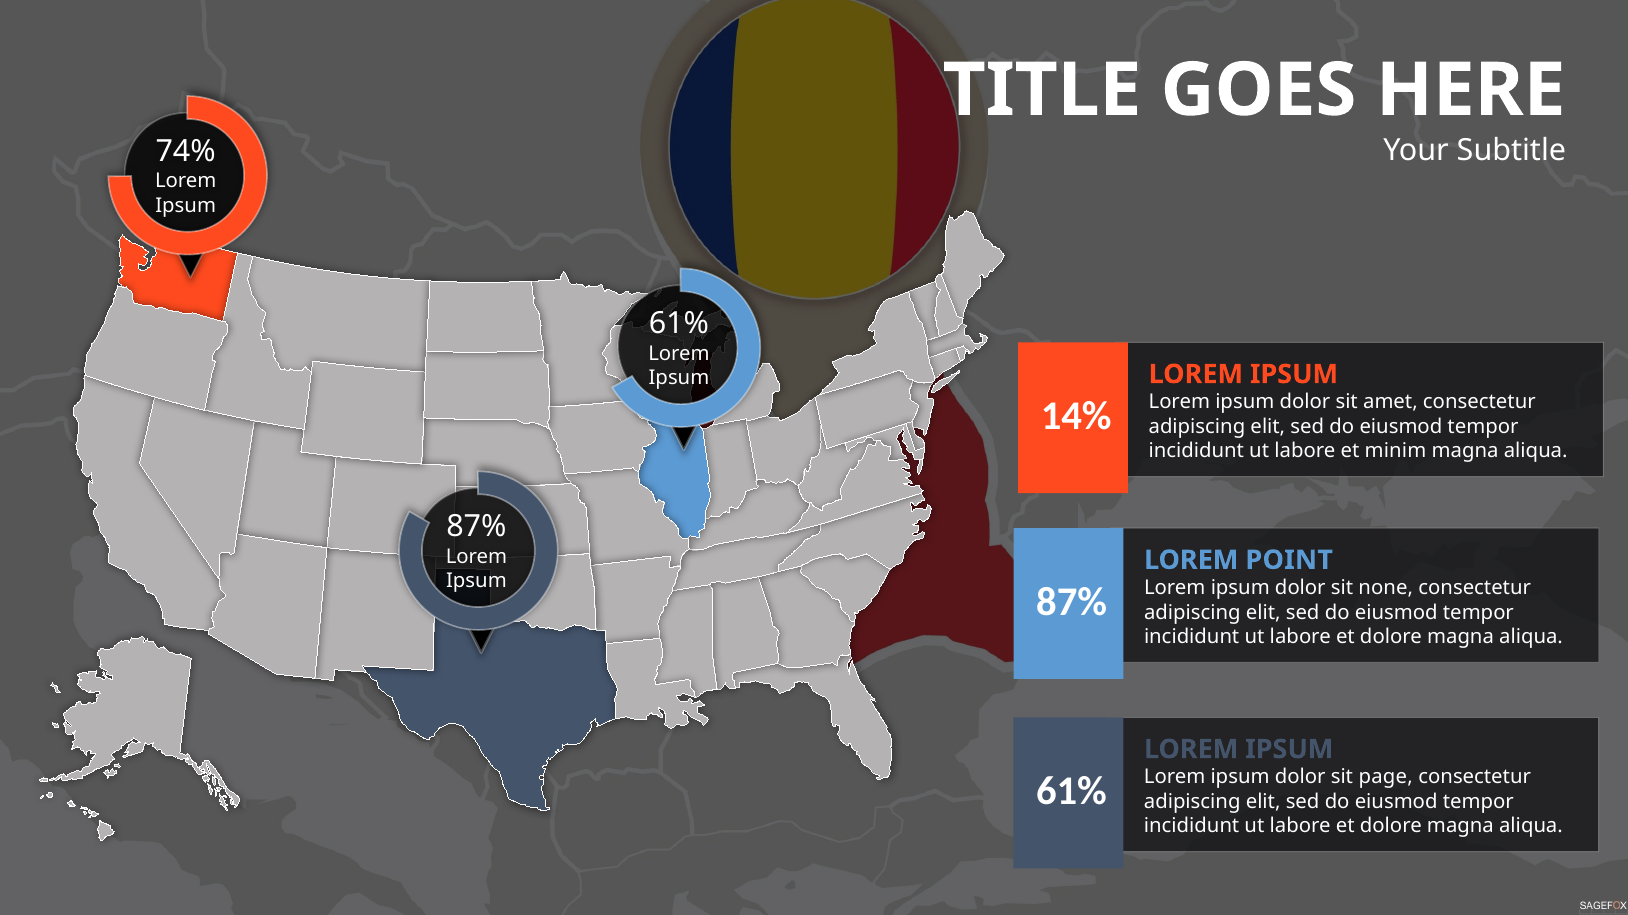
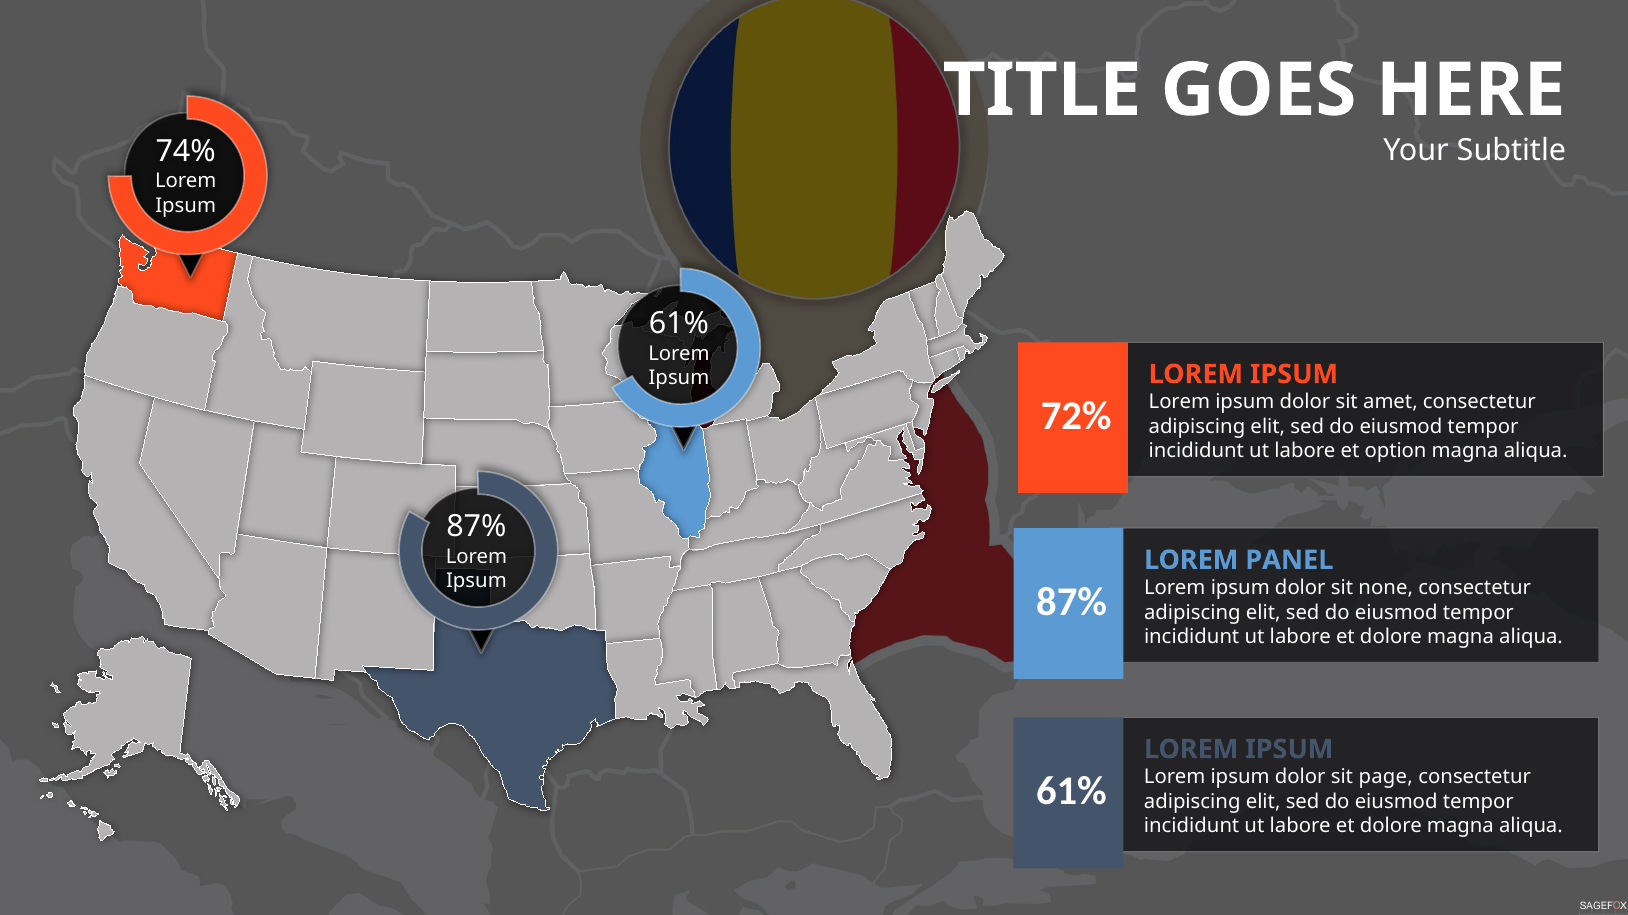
14%: 14% -> 72% (1076, 417)
minim: minim -> option (1396, 451)
POINT: POINT -> PANEL (1289, 560)
